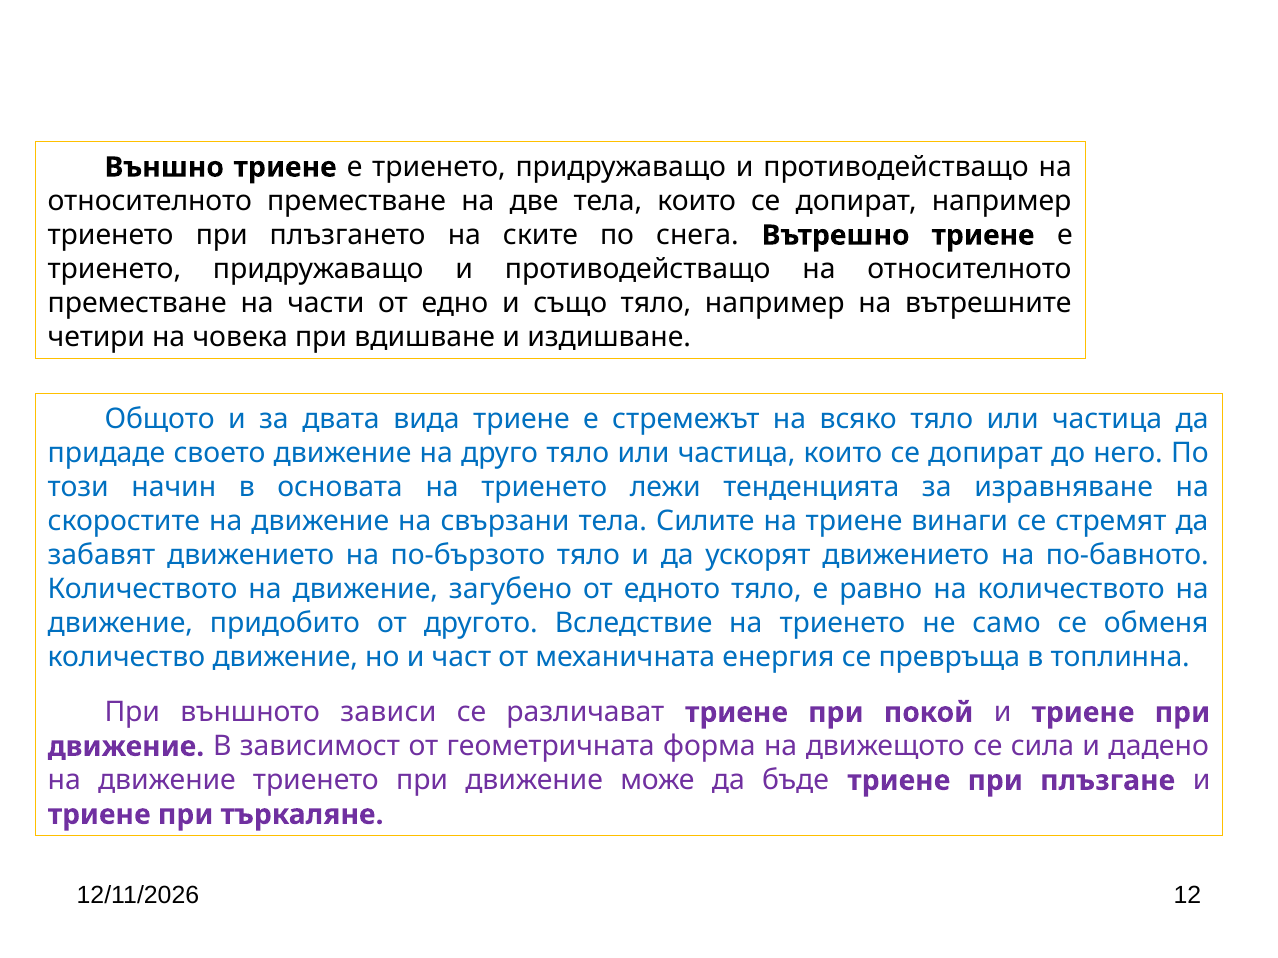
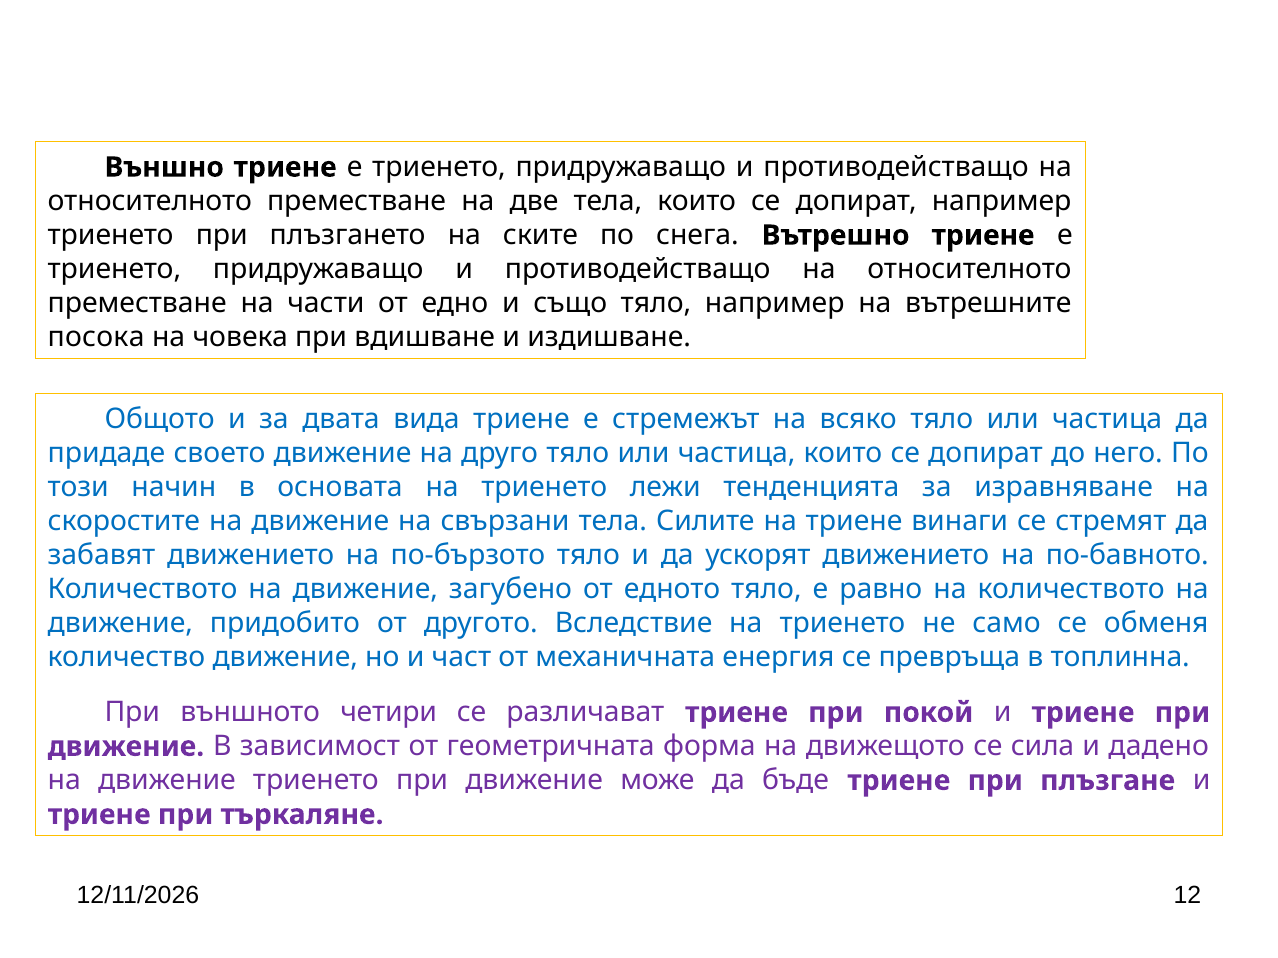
четири: четири -> посока (96, 338)
зависи: зависи -> четири (389, 713)
